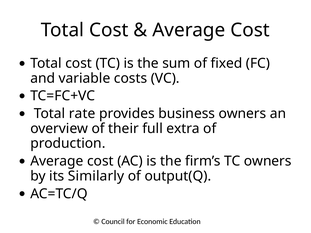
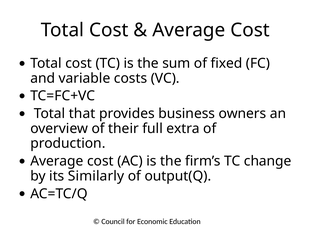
rate: rate -> that (82, 114)
TC owners: owners -> change (268, 161)
